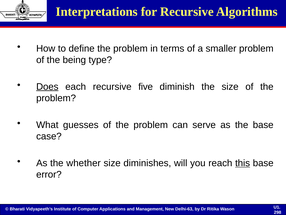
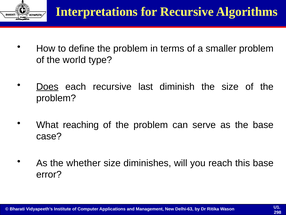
being: being -> world (74, 60)
five: five -> last (146, 86)
guesses: guesses -> reaching (81, 125)
this underline: present -> none (243, 163)
